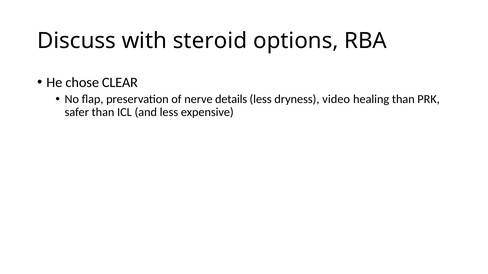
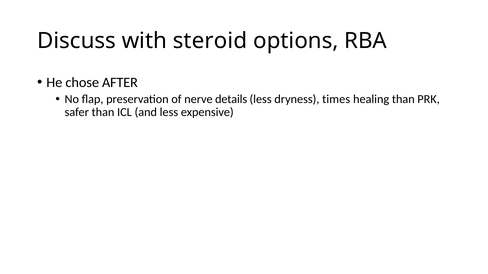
CLEAR: CLEAR -> AFTER (120, 83)
video: video -> times (336, 99)
